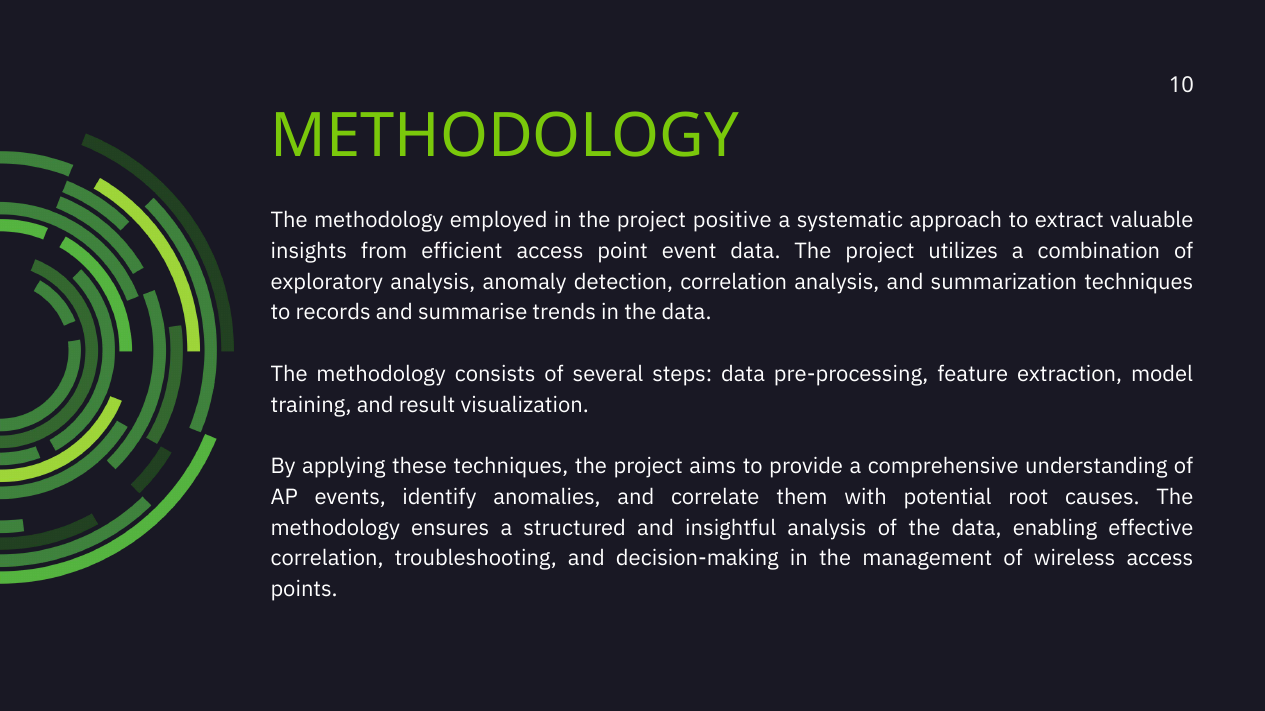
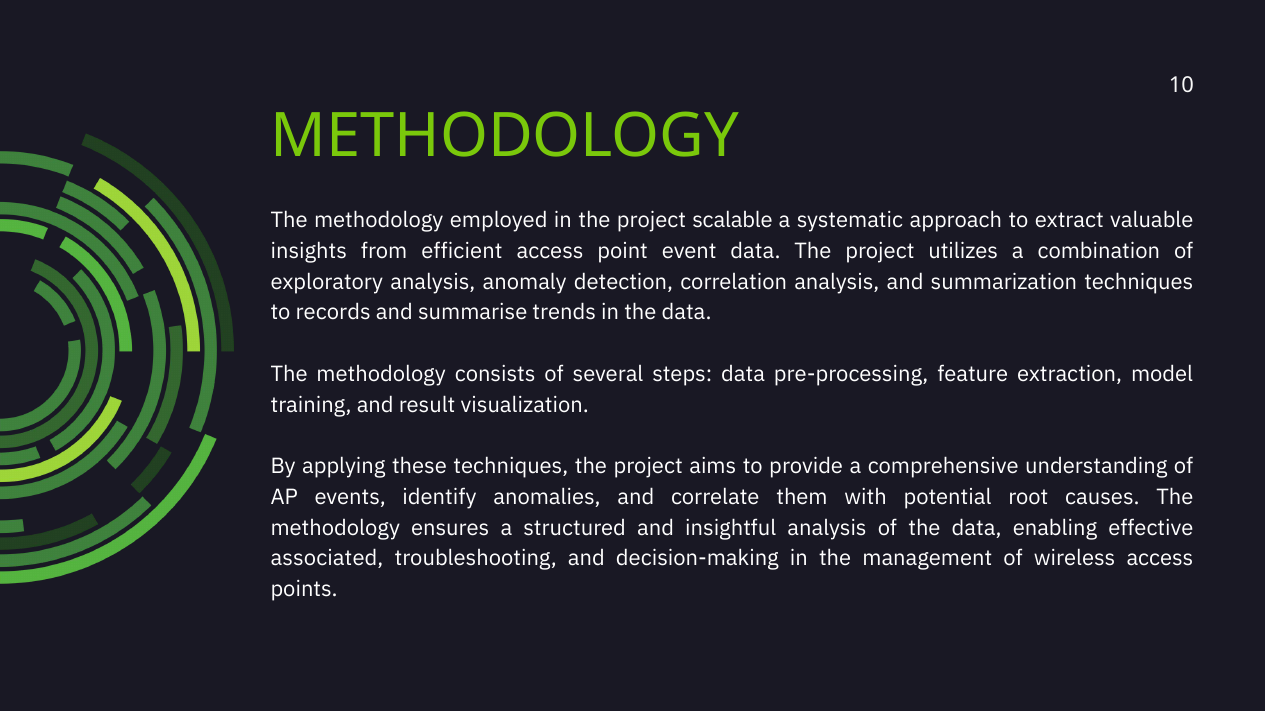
positive: positive -> scalable (732, 221)
correlation: correlation -> associated (327, 559)
